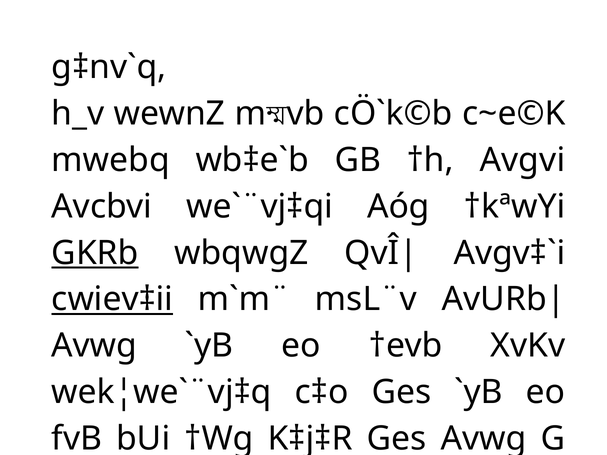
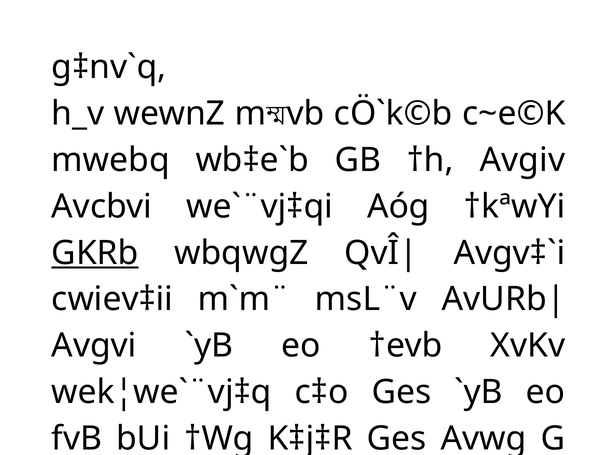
†h Avgvi: Avgvi -> Avgiv (522, 160)
cwiev‡ii underline: present -> none (112, 300)
Avwg: Avwg -> Avgvi (94, 346)
